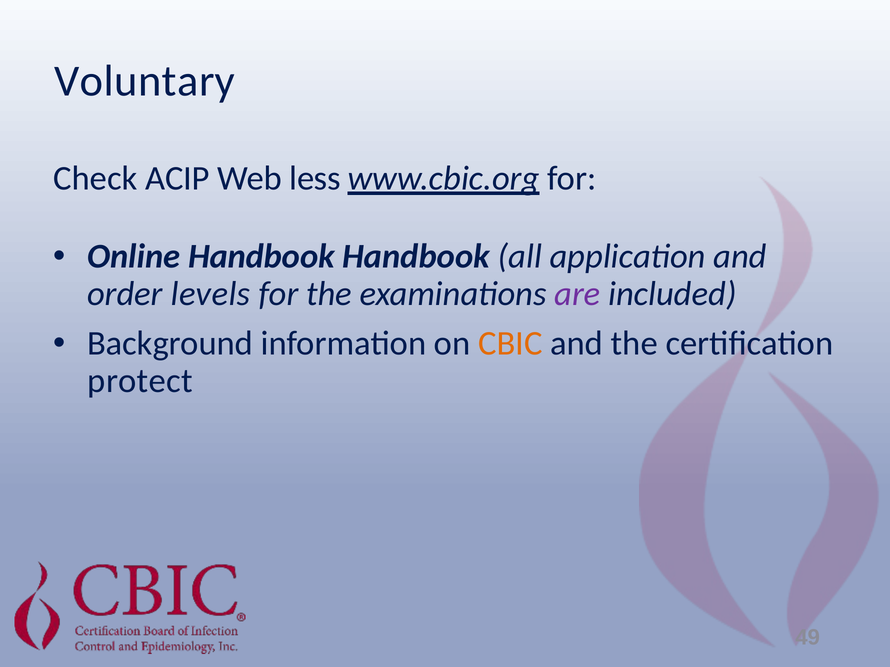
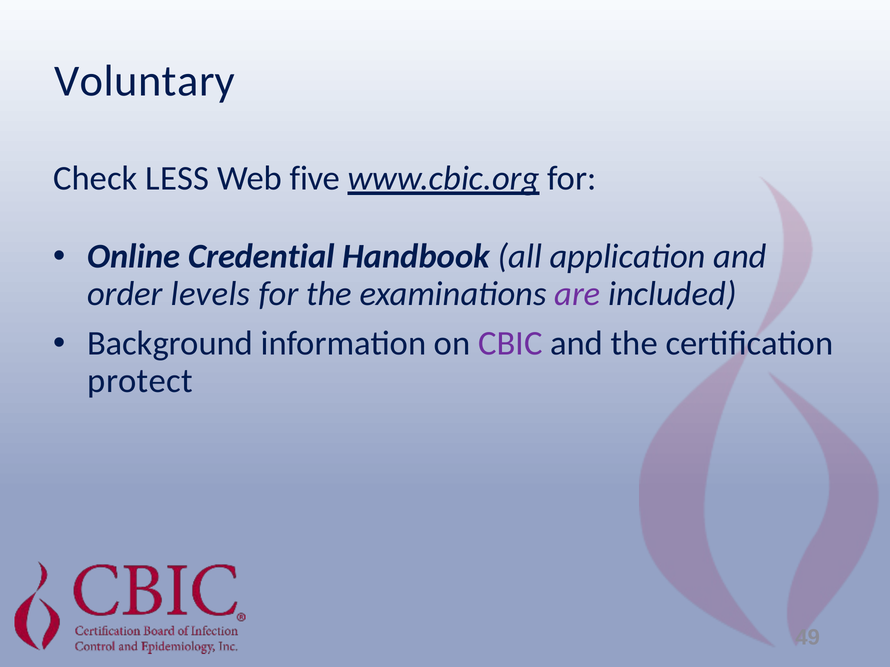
ACIP: ACIP -> LESS (177, 179)
less: less -> five (315, 179)
Online Handbook: Handbook -> Credential (261, 257)
CBIC colour: orange -> purple (510, 344)
